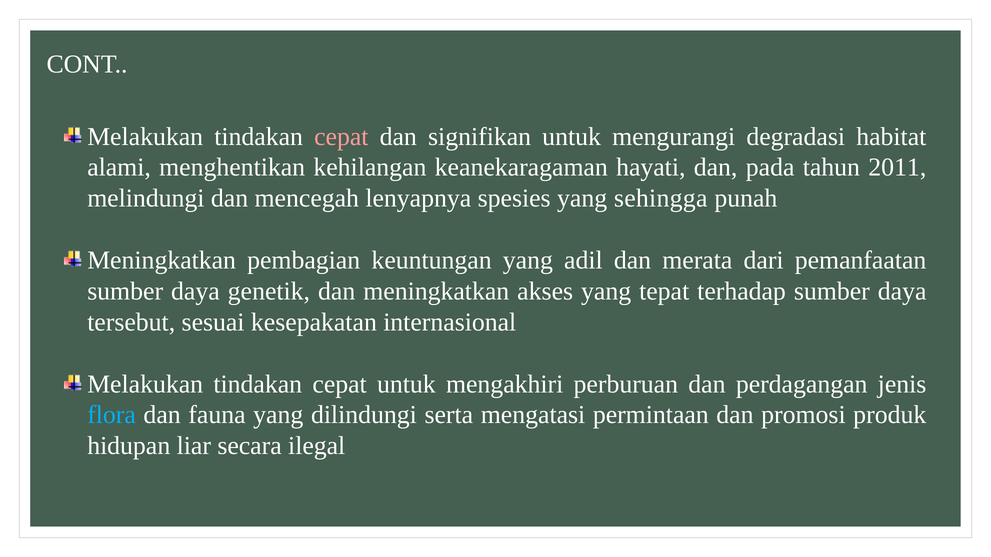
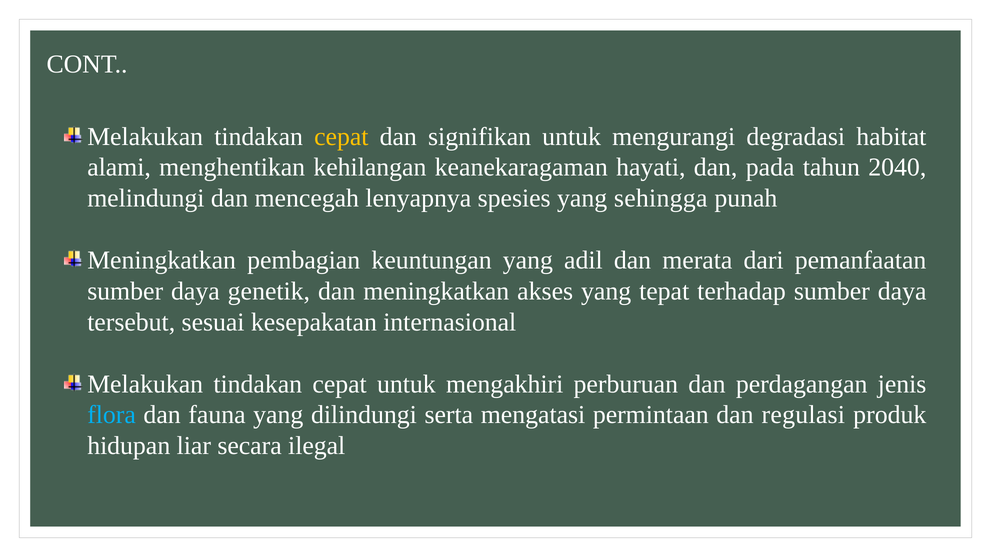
cepat colour: pink -> yellow (341, 137)
2011: 2011 -> 2040 (897, 168)
promosi: promosi -> regulasi (803, 415)
